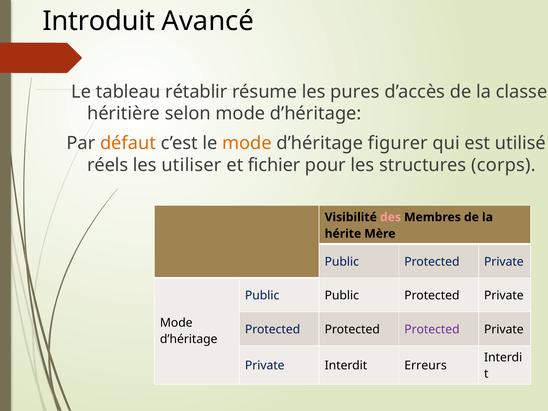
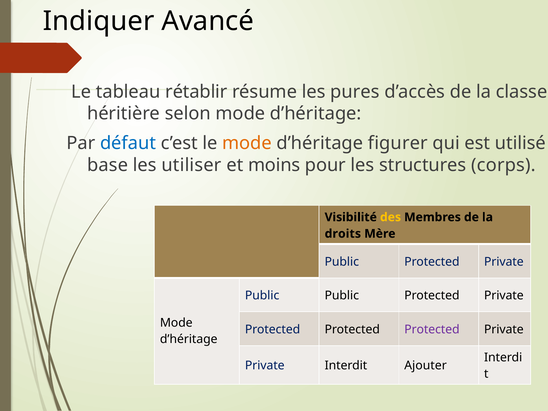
Introduit: Introduit -> Indiquer (99, 21)
défaut colour: orange -> blue (128, 143)
réels: réels -> base (108, 165)
fichier: fichier -> moins (274, 165)
des colour: pink -> yellow (391, 217)
hérite: hérite -> droits (343, 234)
Erreurs: Erreurs -> Ajouter (426, 366)
